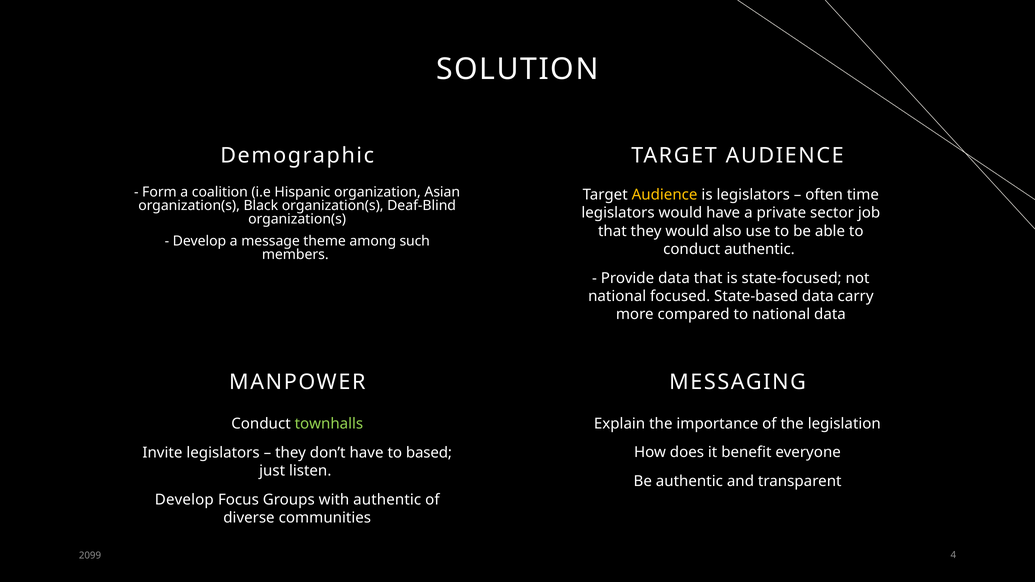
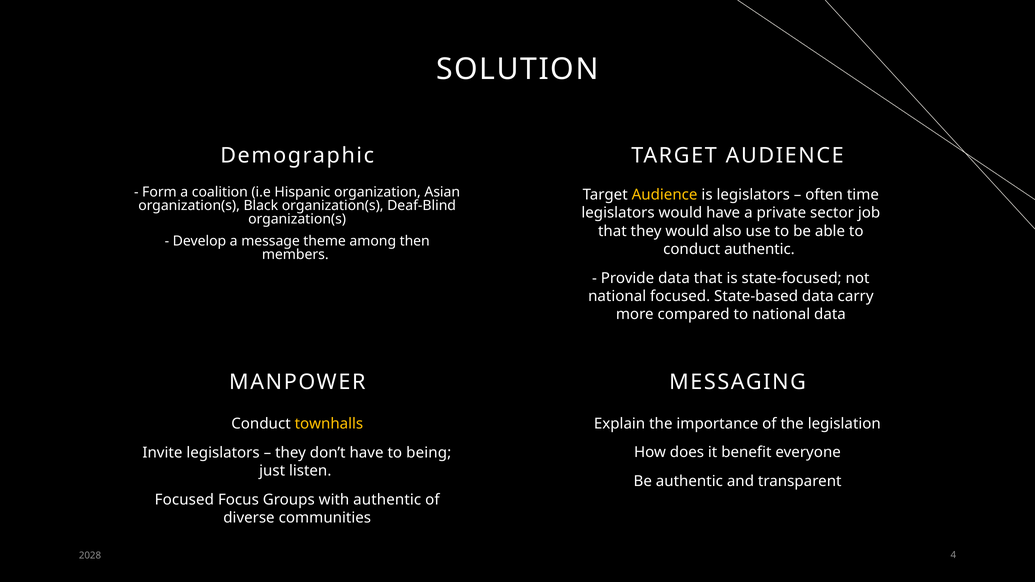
such: such -> then (415, 241)
townhalls colour: light green -> yellow (329, 424)
based: based -> being (429, 453)
Develop: Develop -> Focused (184, 500)
2099: 2099 -> 2028 (90, 556)
